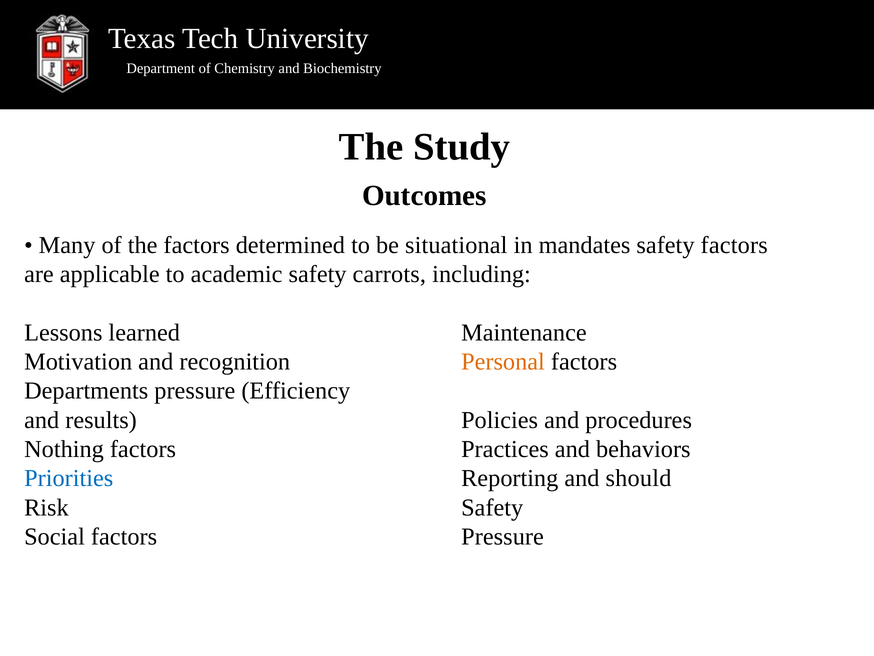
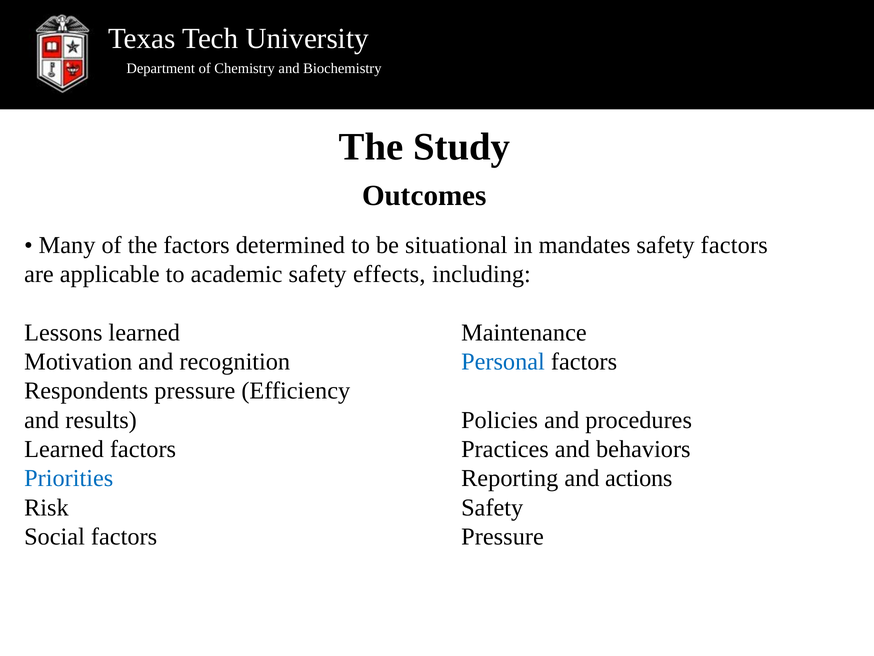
carrots: carrots -> effects (389, 274)
Personal colour: orange -> blue (503, 361)
Departments: Departments -> Respondents (86, 391)
Nothing: Nothing -> Learned (64, 449)
should: should -> actions (639, 478)
